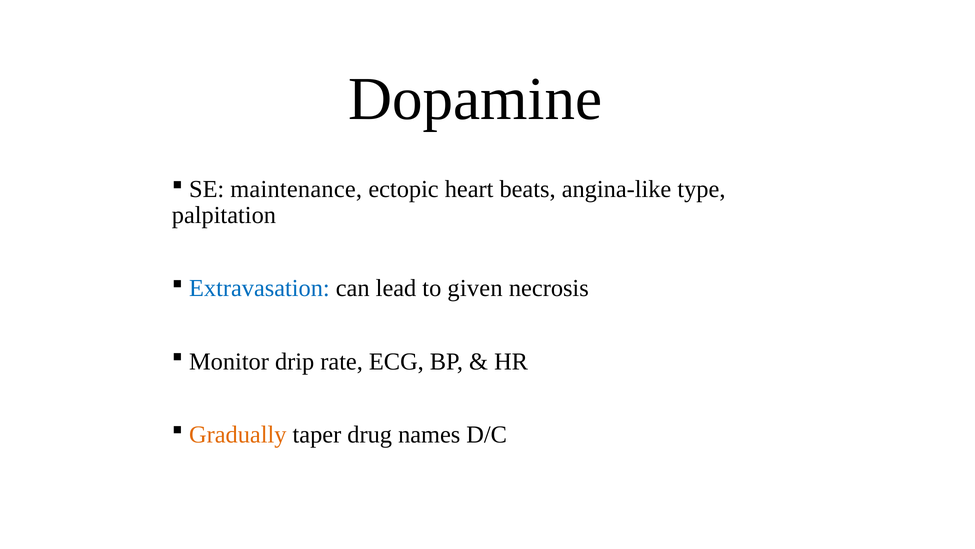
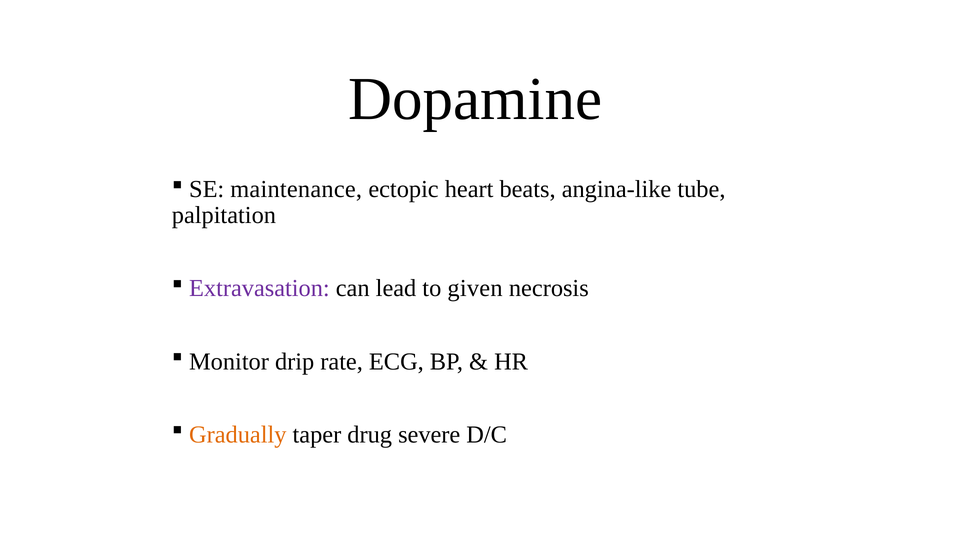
type: type -> tube (701, 189)
Extravasation colour: blue -> purple (259, 288)
names: names -> severe (429, 434)
